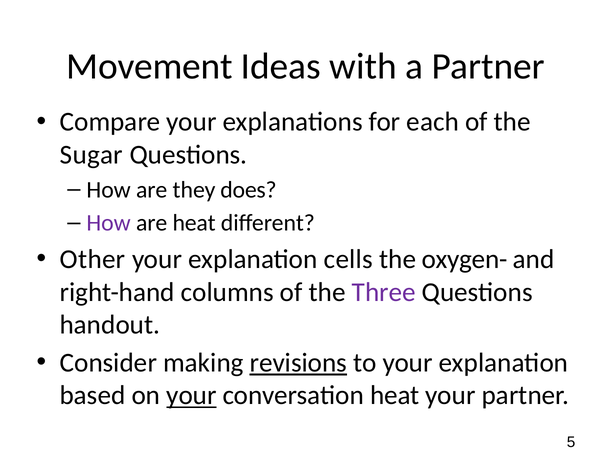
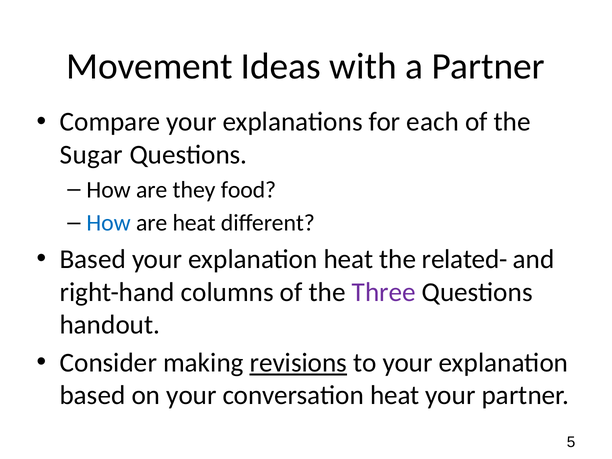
does: does -> food (248, 190)
How colour: purple -> blue (109, 223)
Other: Other -> Based (93, 259)
explanation cells: cells -> heat (348, 259)
oxygen-: oxygen- -> related- (465, 259)
your underline: present -> none (191, 395)
